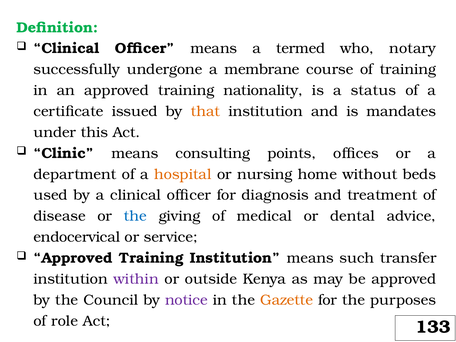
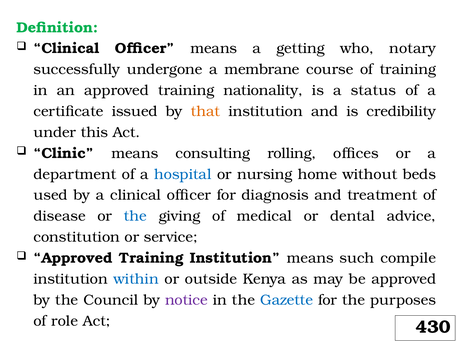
termed: termed -> getting (301, 49)
mandates: mandates -> credibility (401, 111)
points: points -> rolling (292, 153)
hospital colour: orange -> blue (183, 174)
endocervical: endocervical -> constitution (77, 237)
transfer: transfer -> compile (408, 258)
within colour: purple -> blue (136, 279)
Gazette colour: orange -> blue (287, 300)
133: 133 -> 430 (433, 327)
